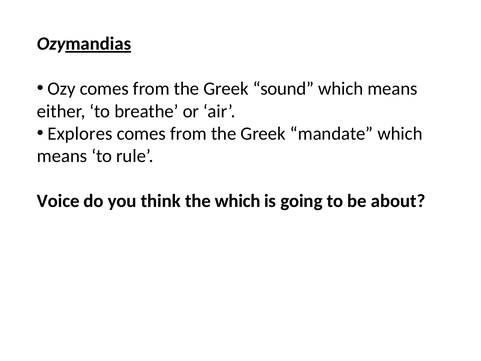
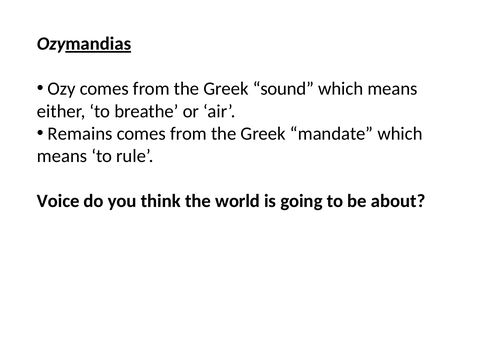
Explores: Explores -> Remains (80, 134)
the which: which -> world (238, 201)
